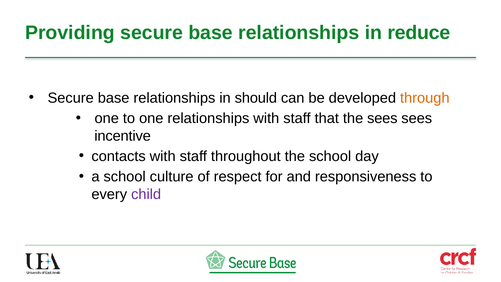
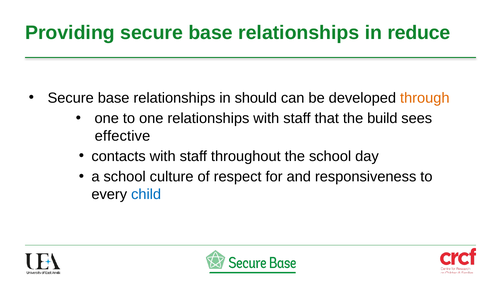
the sees: sees -> build (382, 118)
incentive: incentive -> effective (122, 136)
child colour: purple -> blue (146, 194)
